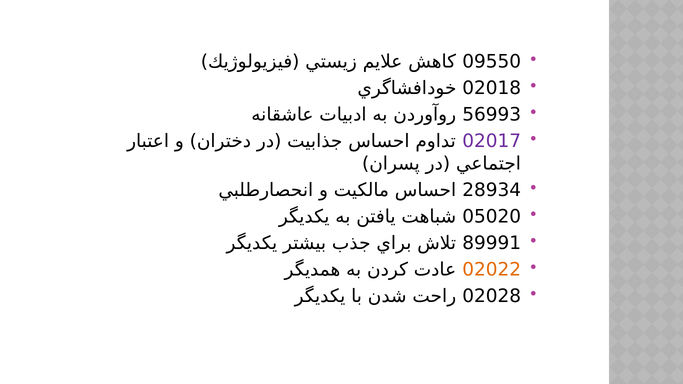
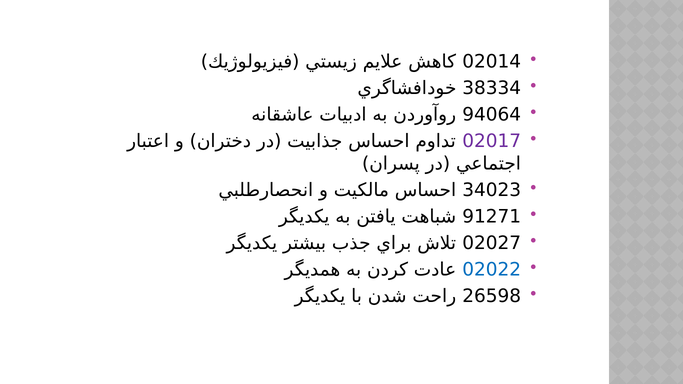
09550: 09550 -> 02014 (492, 62)
02018: 02018 -> 38334 (492, 88)
56993: 56993 -> 94064 (492, 115)
28934: 28934 -> 34023 (492, 190)
05020: 05020 -> 91271 (492, 217)
89991: 89991 -> 02027 (492, 243)
02022 colour: orange -> blue (492, 270)
02028: 02028 -> 26598 (492, 296)
